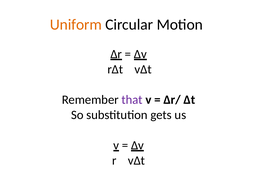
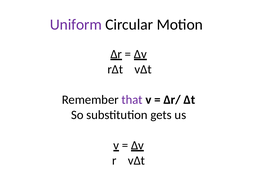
Uniform colour: orange -> purple (76, 24)
